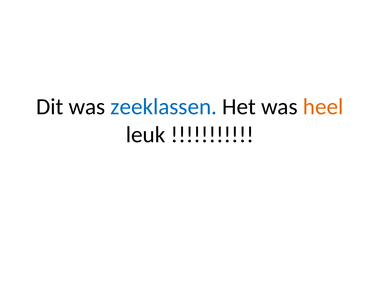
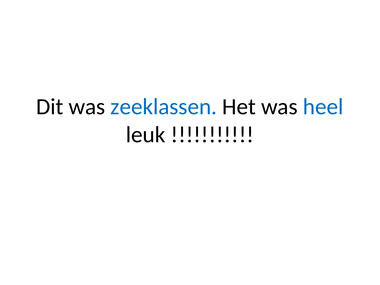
heel colour: orange -> blue (323, 107)
